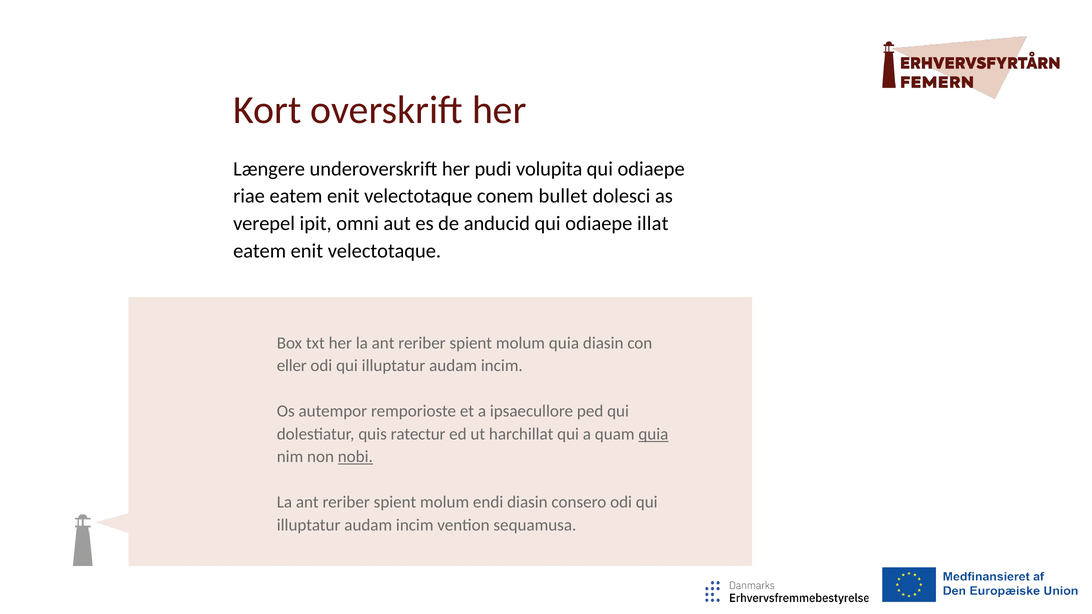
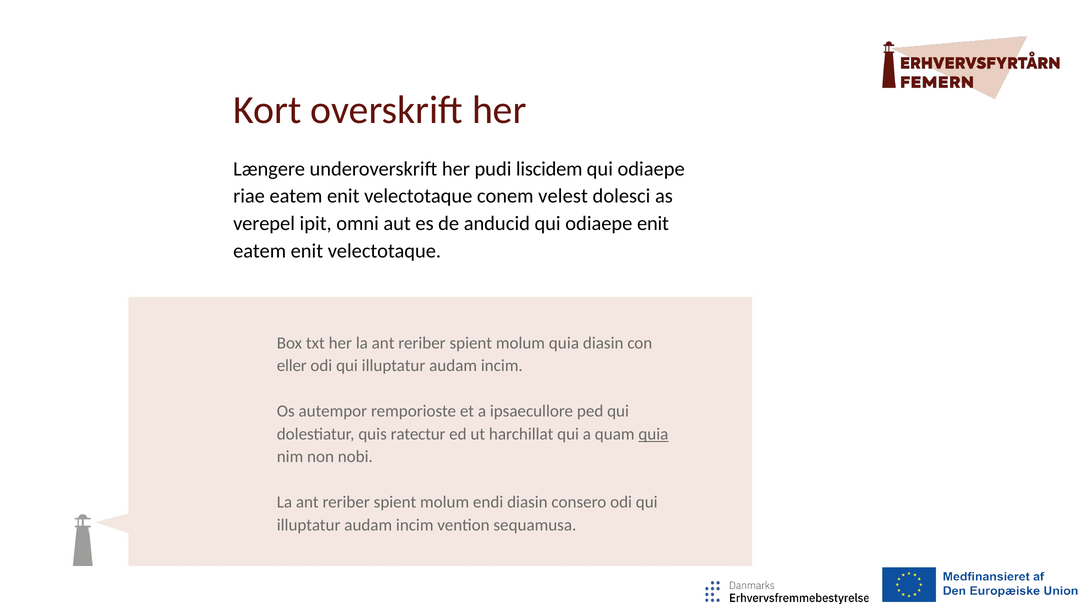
volupita: volupita -> liscidem (549, 169)
bullet: bullet -> velest (563, 196)
odiaepe illat: illat -> enit (653, 224)
nobi underline: present -> none (355, 457)
